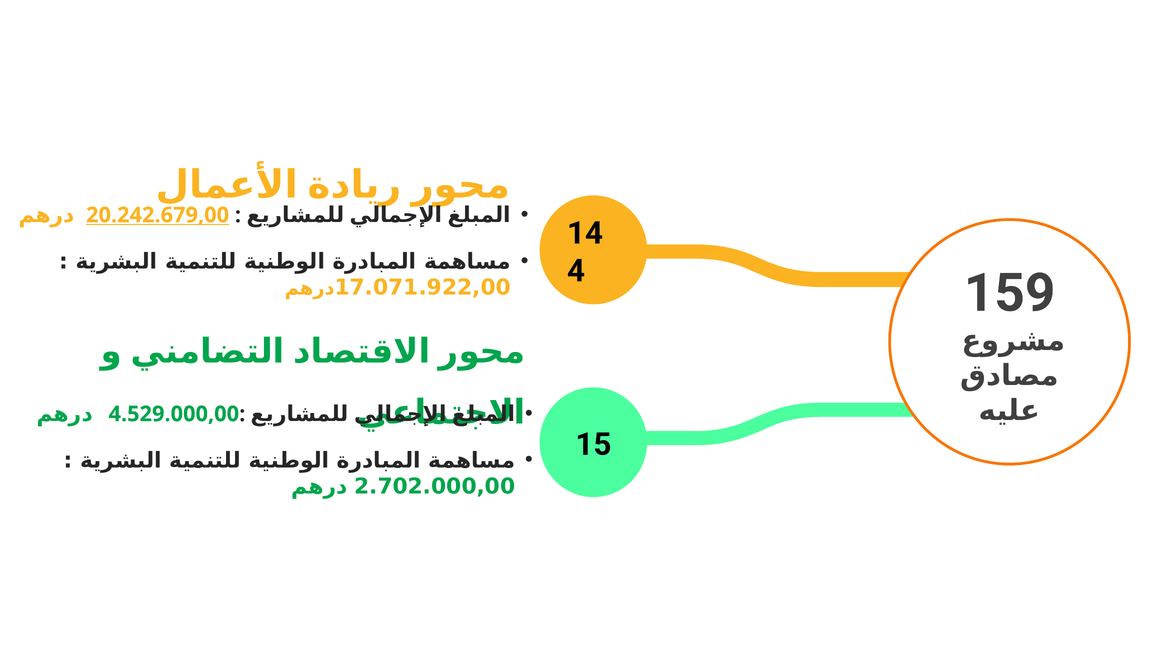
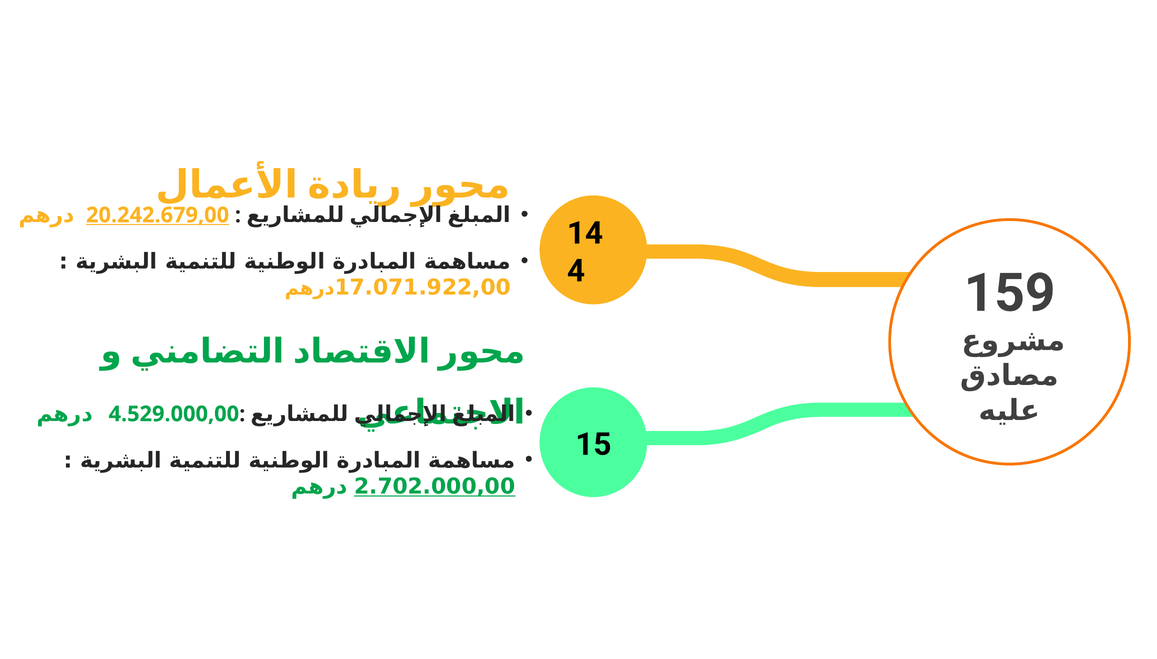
2.702.000,00 underline: none -> present (435, 487)
